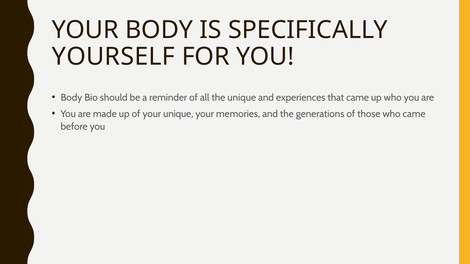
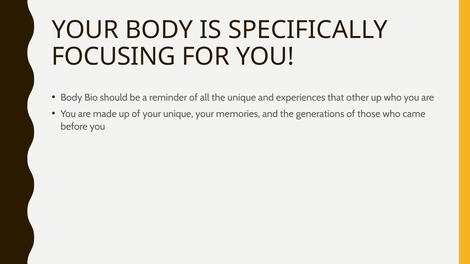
YOURSELF: YOURSELF -> FOCUSING (114, 57)
that came: came -> other (358, 98)
